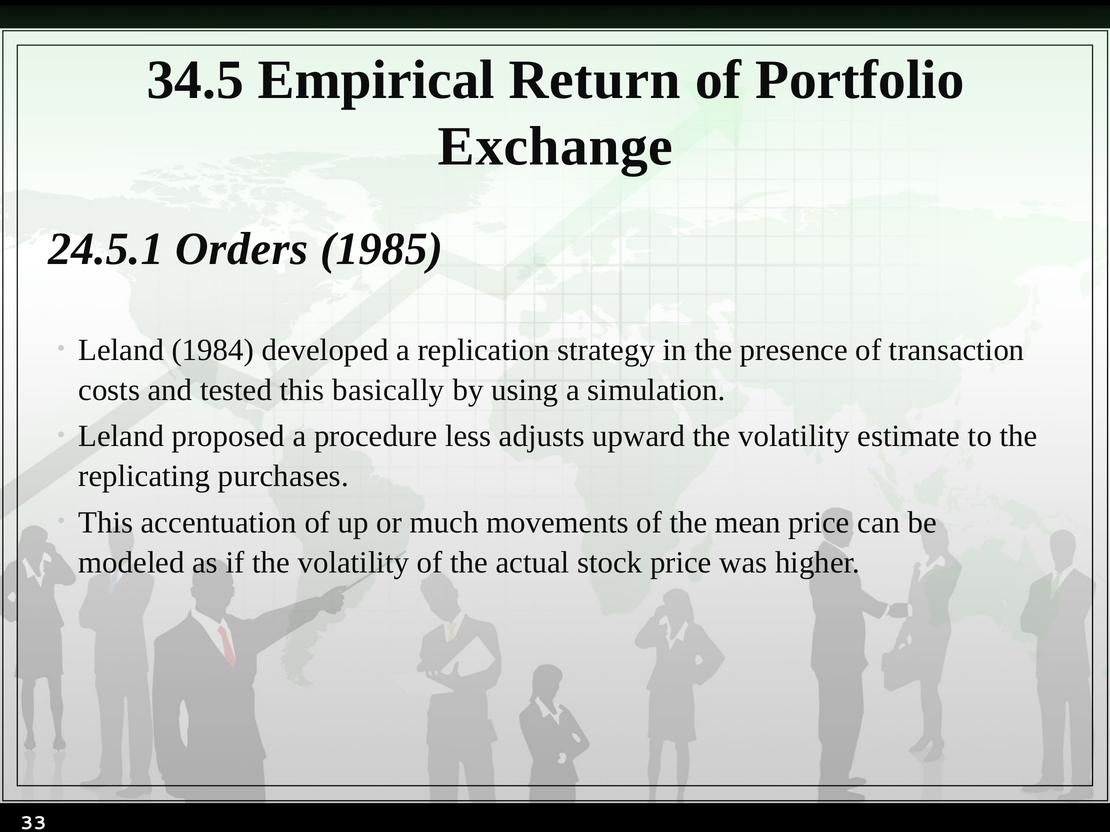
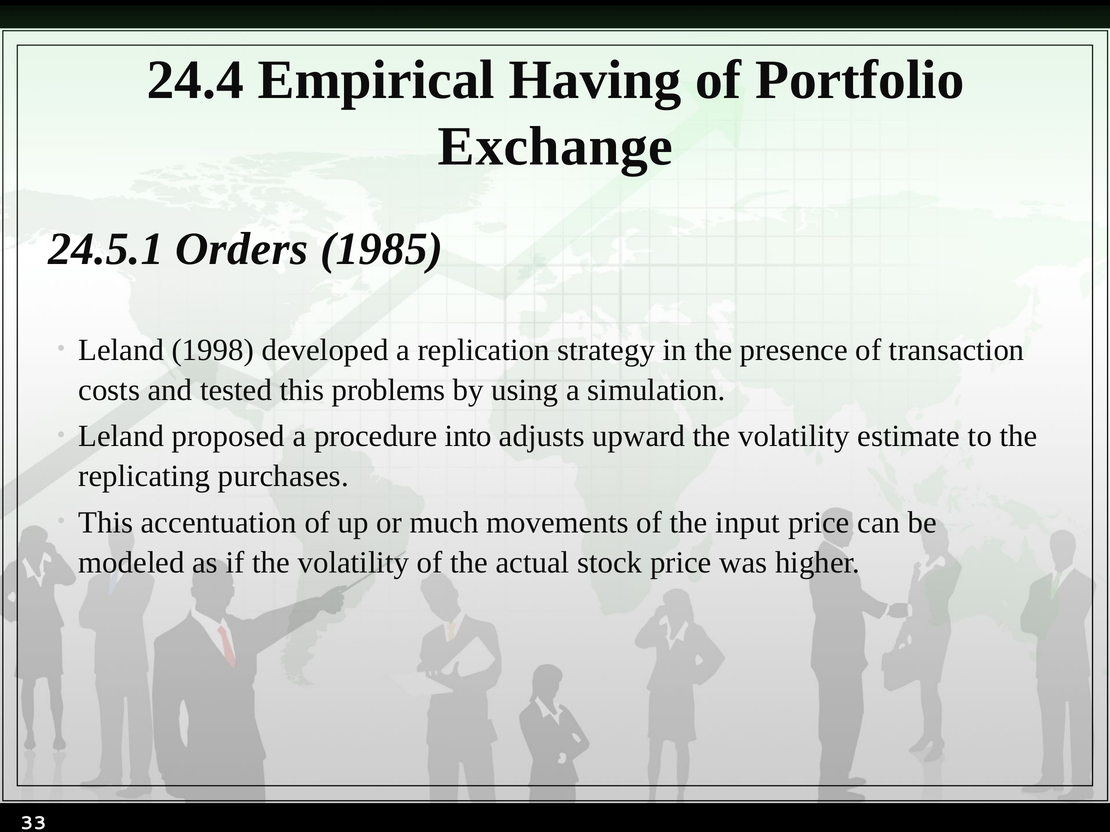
34.5: 34.5 -> 24.4 (195, 80)
Return: Return -> Having (595, 80)
1984: 1984 -> 1998 (213, 350)
basically: basically -> problems (389, 390)
less: less -> into (468, 436)
mean: mean -> input (748, 523)
